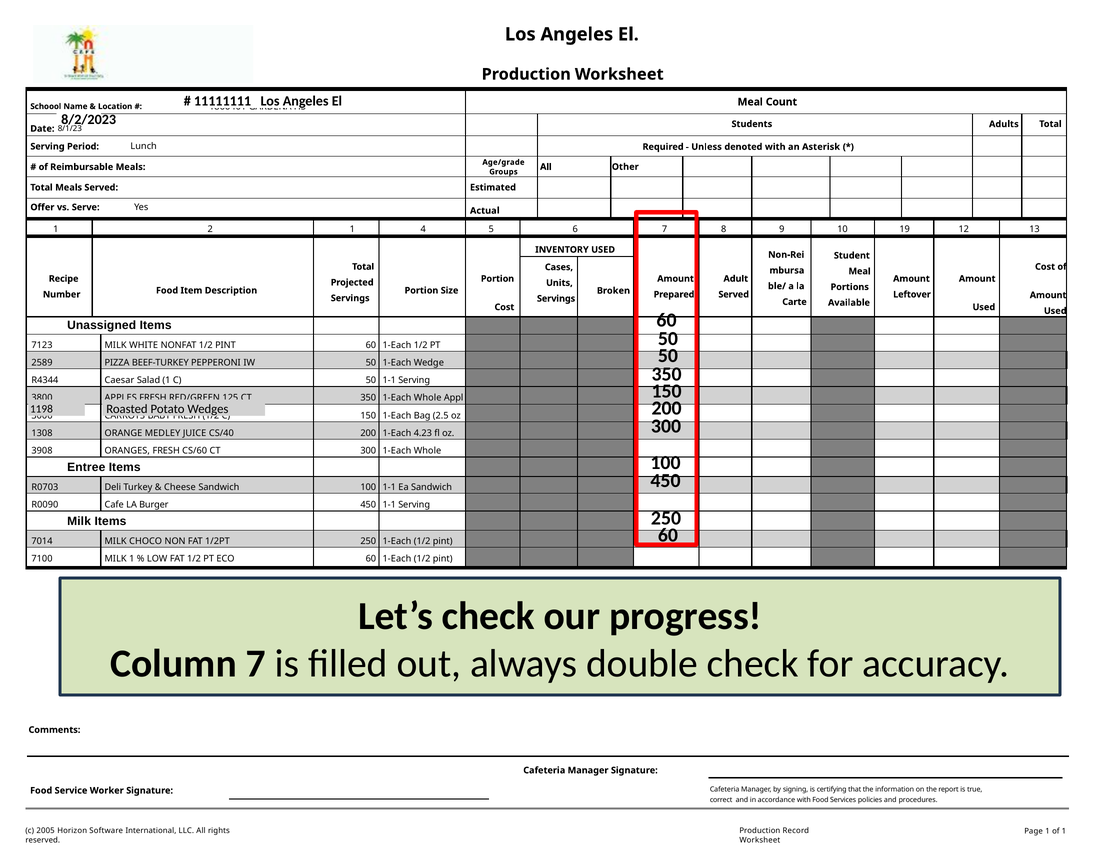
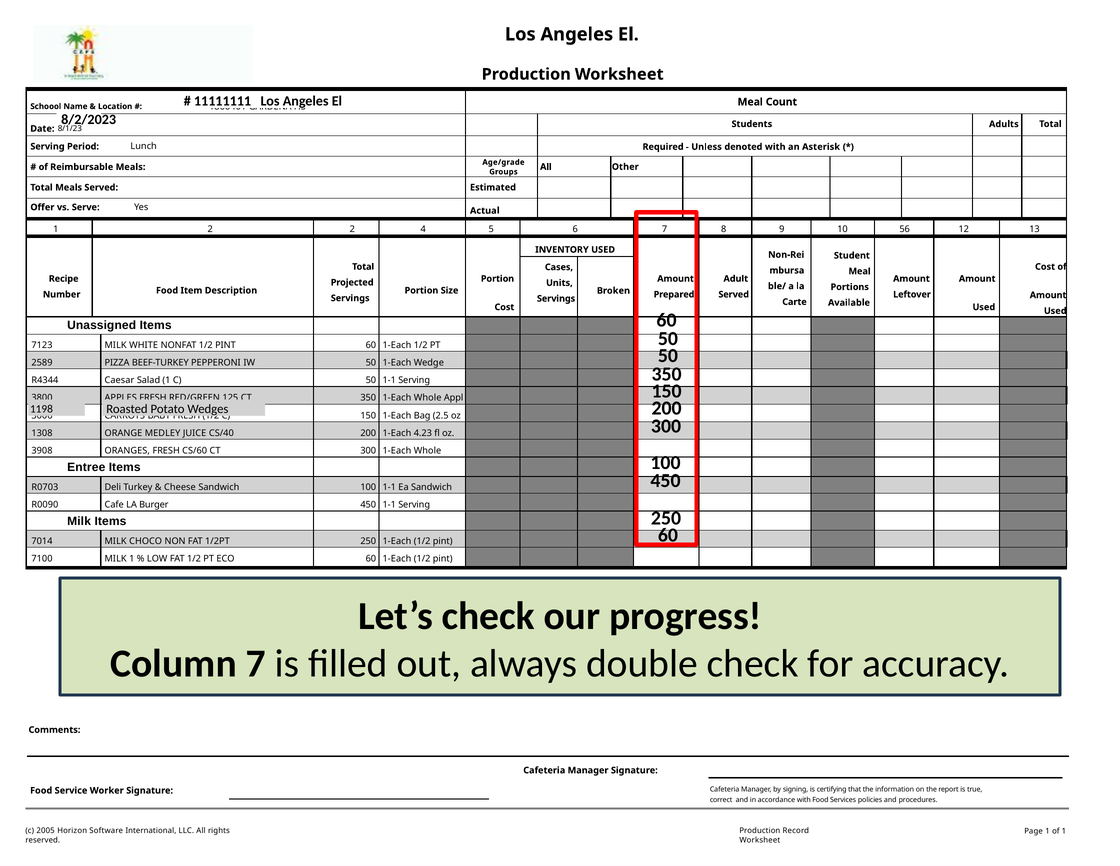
2 1: 1 -> 2 (352, 229)
19: 19 -> 56 (905, 229)
